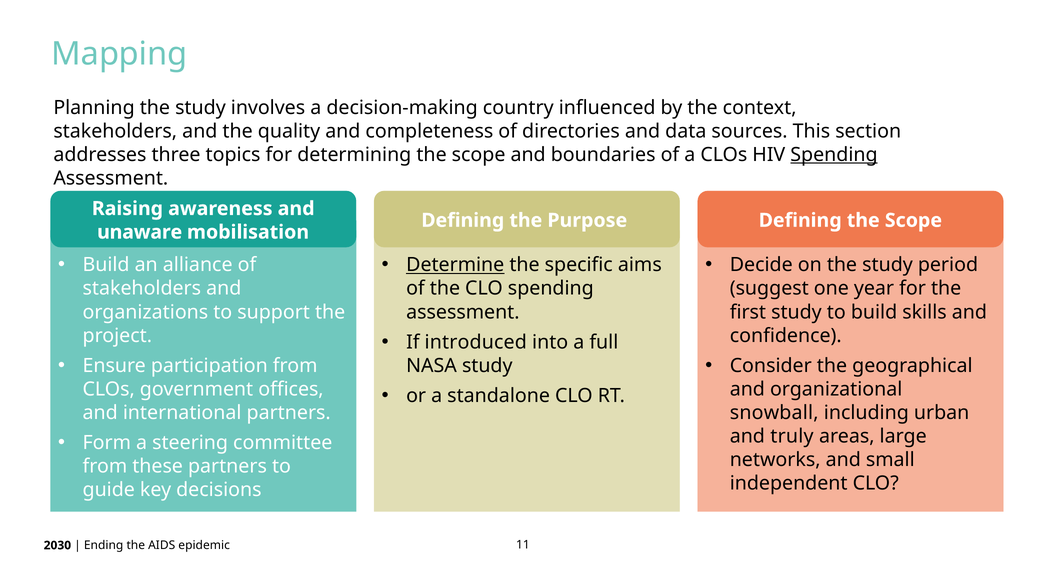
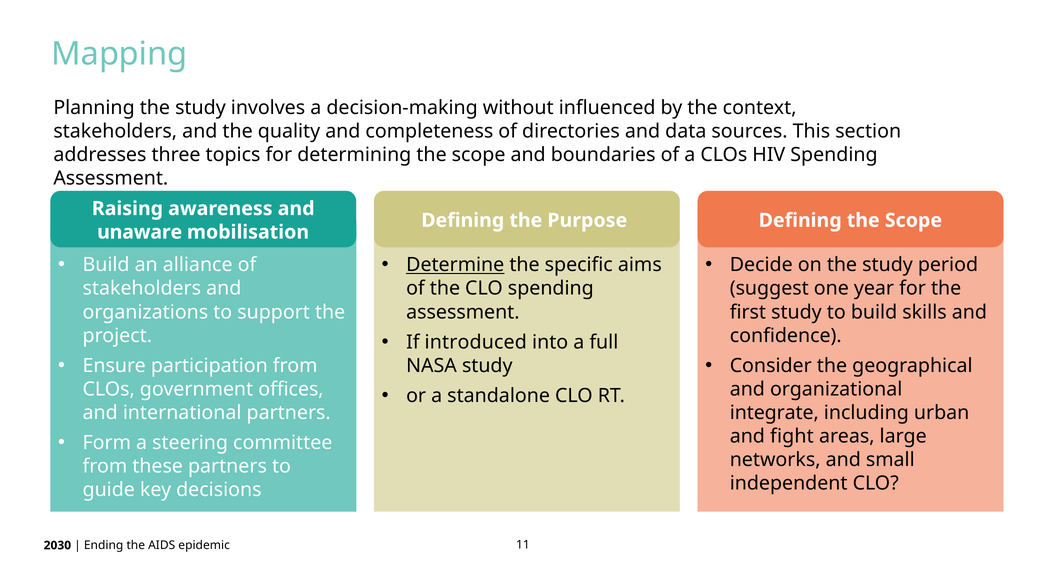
country: country -> without (518, 108)
Spending underline: present -> none (834, 155)
snowball: snowball -> integrate (774, 413)
truly: truly -> fight (792, 436)
